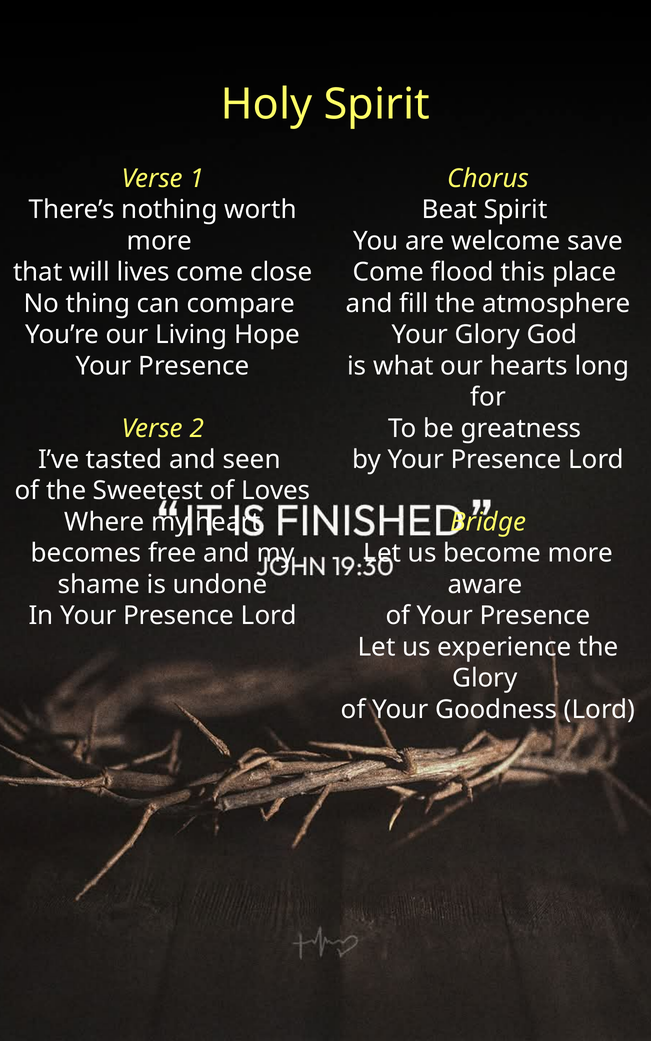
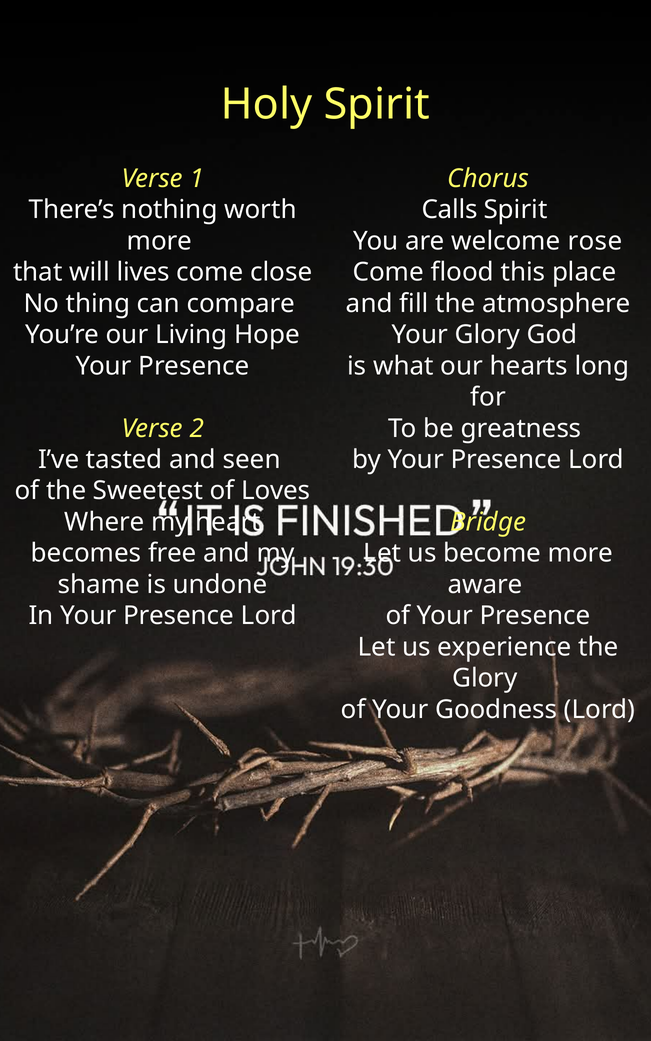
Beat: Beat -> Calls (450, 210)
save: save -> rose (595, 241)
